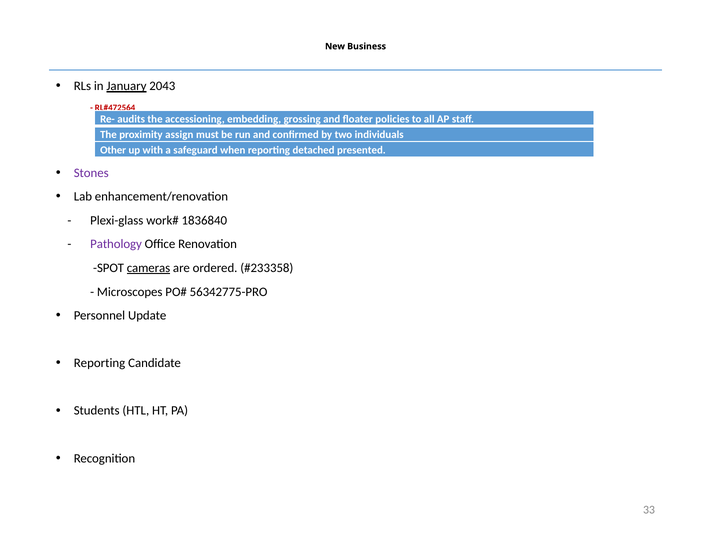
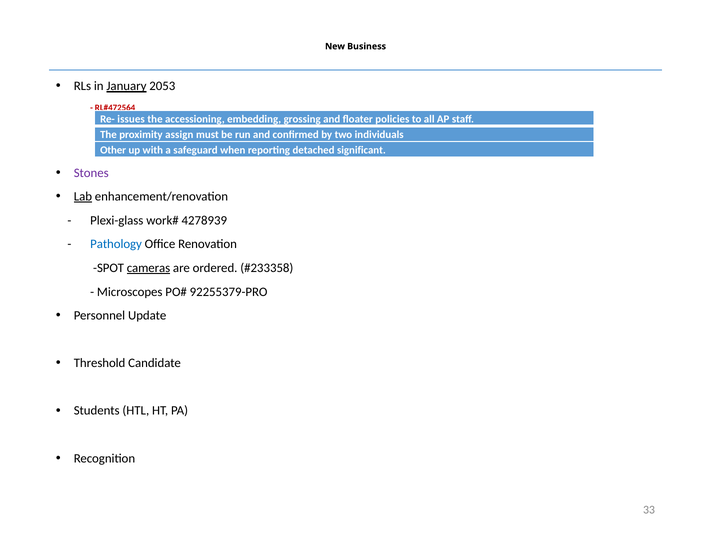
2043: 2043 -> 2053 (162, 86)
audits: audits -> issues (131, 119)
presented: presented -> significant (361, 150)
Lab underline: none -> present (83, 196)
1836840: 1836840 -> 4278939 (204, 220)
Pathology colour: purple -> blue (116, 244)
56342775-PRO: 56342775-PRO -> 92255379-PRO (229, 291)
Reporting: Reporting -> Threshold (100, 363)
